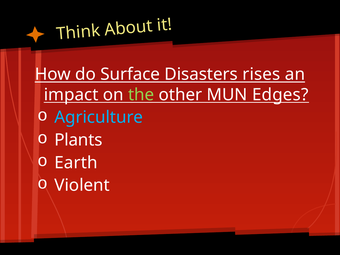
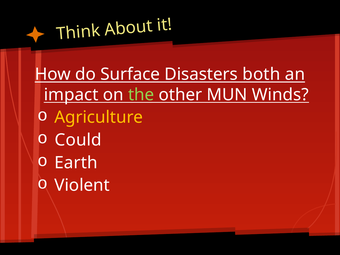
rises: rises -> both (261, 74)
Edges: Edges -> Winds (280, 95)
Agriculture colour: light blue -> yellow (99, 117)
Plants: Plants -> Could (78, 140)
